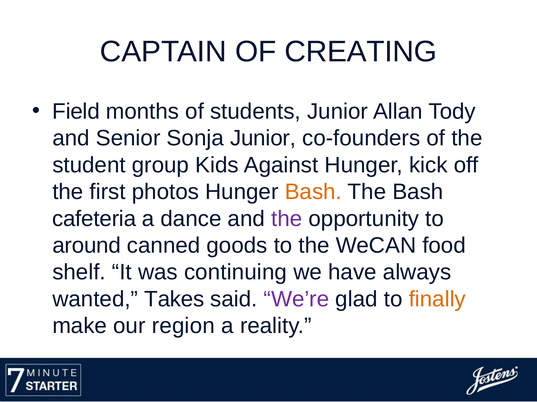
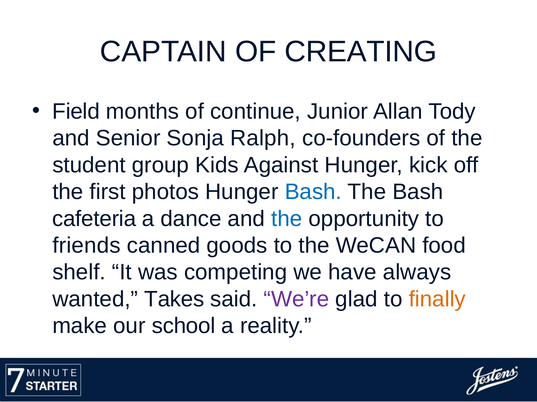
students: students -> continue (255, 112)
Sonja Junior: Junior -> Ralph (263, 138)
Bash colour: orange -> blue (313, 192)
the colour: purple -> blue (287, 219)
around: around -> friends (86, 246)
continuing: continuing -> competing (236, 273)
region: region -> school (184, 326)
